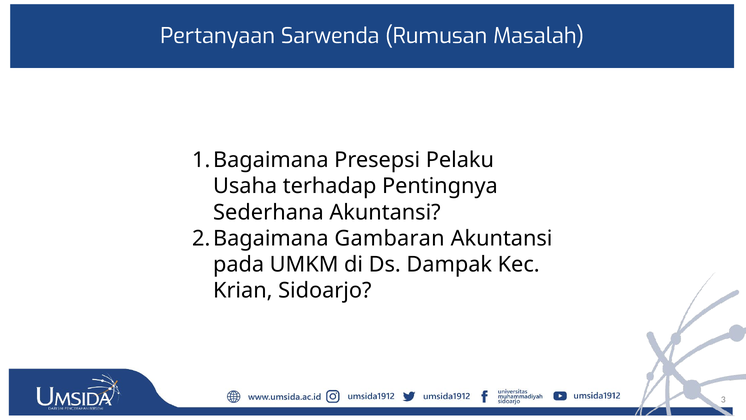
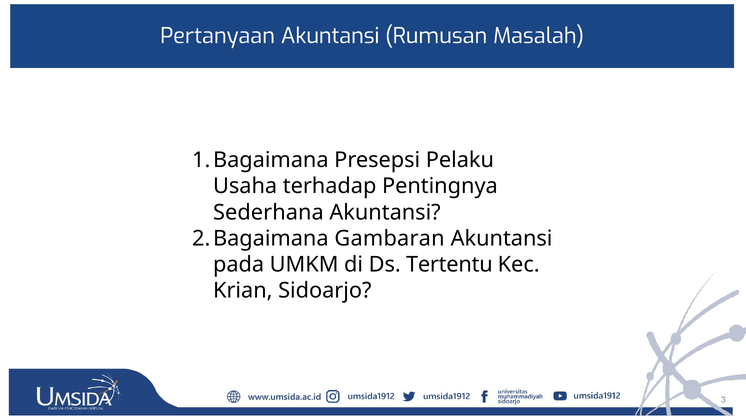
Pertanyaan Sarwenda: Sarwenda -> Akuntansi (330, 36)
Dampak: Dampak -> Tertentu (449, 264)
